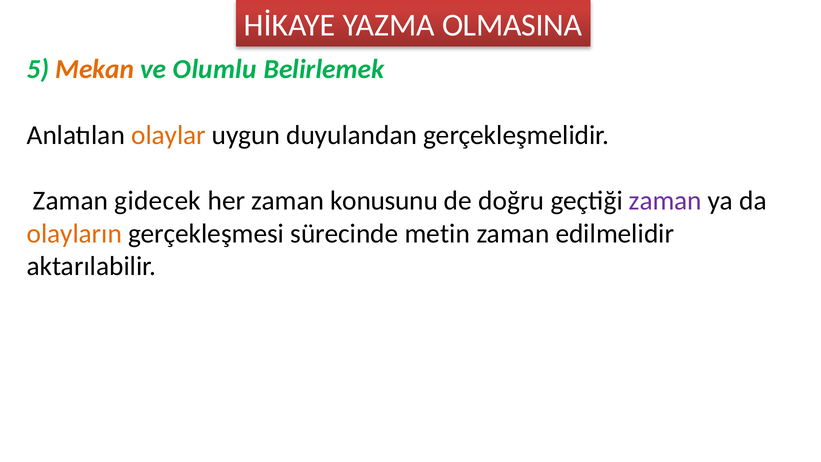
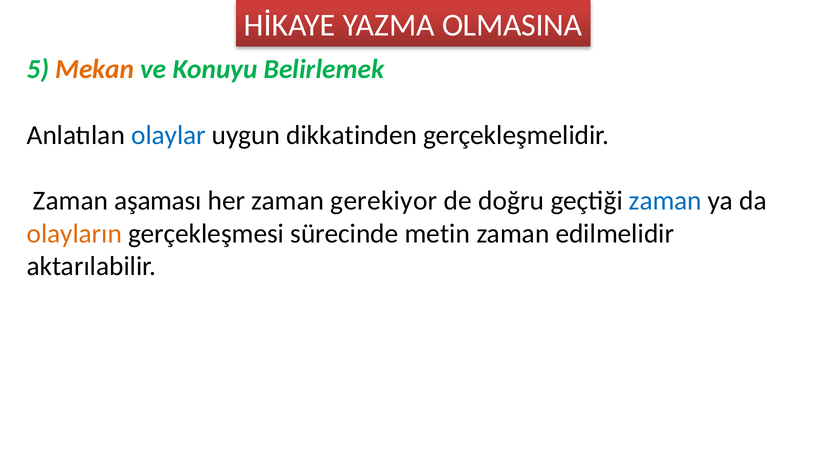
Olumlu: Olumlu -> Konuyu (215, 69)
olaylar colour: orange -> blue (168, 135)
duyulandan: duyulandan -> dikkatinden (352, 135)
gidecek: gidecek -> aşaması (158, 201)
konusunu: konusunu -> gerekiyor (384, 201)
zaman colour: purple -> blue (665, 201)
